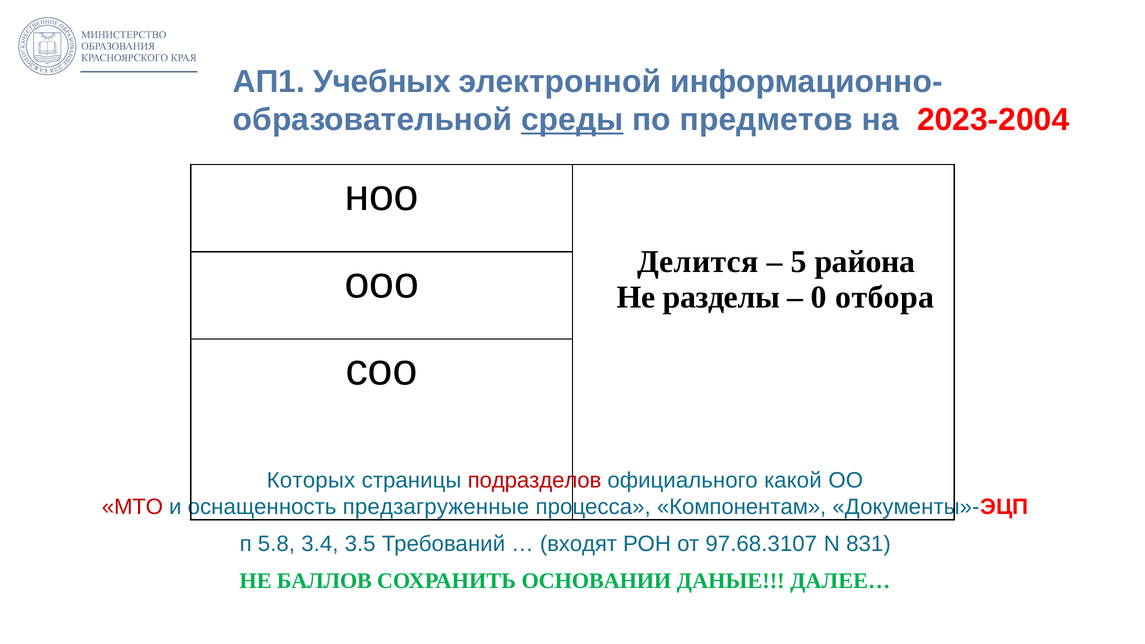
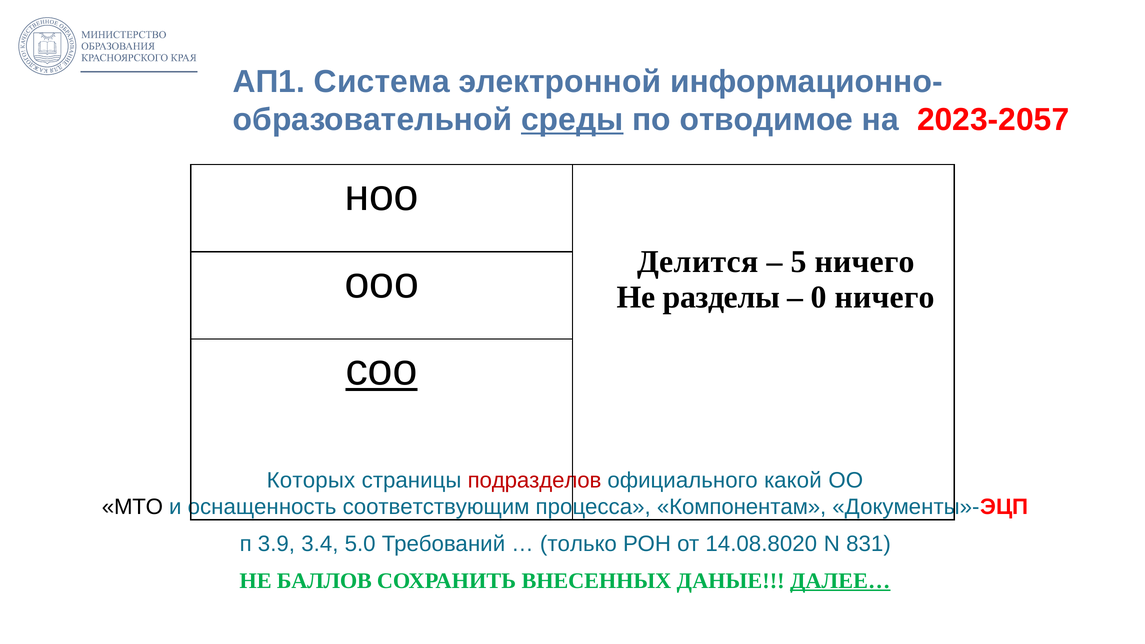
Учебных: Учебных -> Система (382, 82)
предметов: предметов -> отводимое (766, 120)
2023-2004: 2023-2004 -> 2023-2057 (993, 120)
5 района: района -> ничего (865, 262)
0 отбора: отбора -> ничего (885, 297)
соо underline: none -> present (382, 370)
МТО colour: red -> black (132, 507)
предзагруженные: предзагруженные -> соответствующим (436, 507)
5.8: 5.8 -> 3.9 (276, 544)
3.5: 3.5 -> 5.0 (360, 544)
входят: входят -> только (578, 544)
97.68.3107: 97.68.3107 -> 14.08.8020 (761, 544)
ОСНОВАНИИ: ОСНОВАНИИ -> ВНЕСЕННЫХ (596, 581)
ДАЛЕЕ… underline: none -> present (840, 581)
